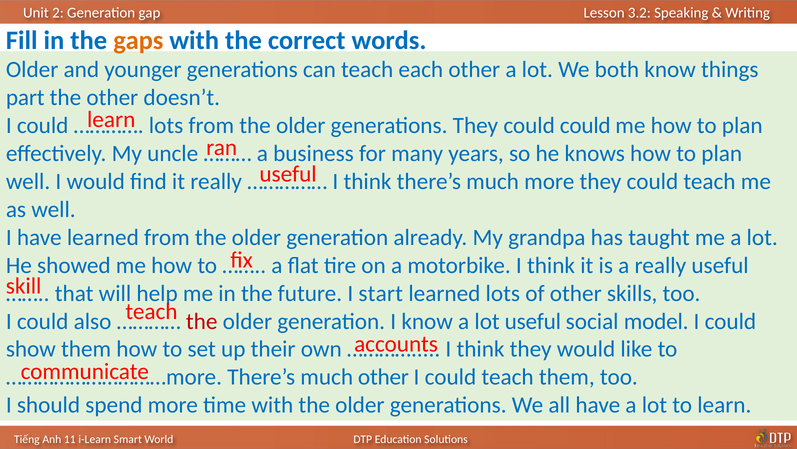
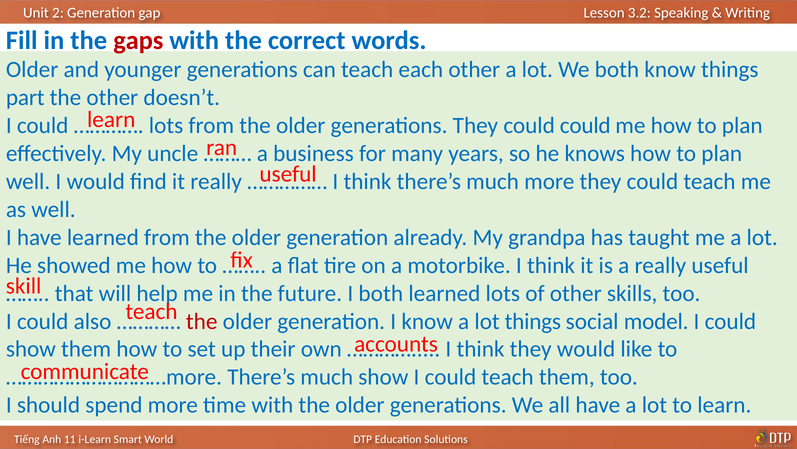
gaps colour: orange -> red (138, 40)
I start: start -> both (381, 293)
lot useful: useful -> things (533, 321)
much other: other -> show (383, 377)
